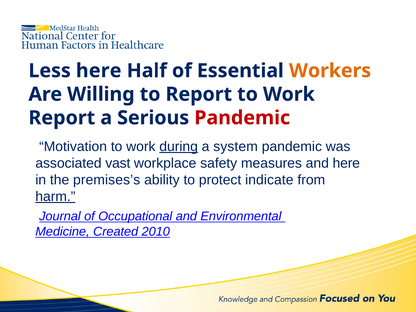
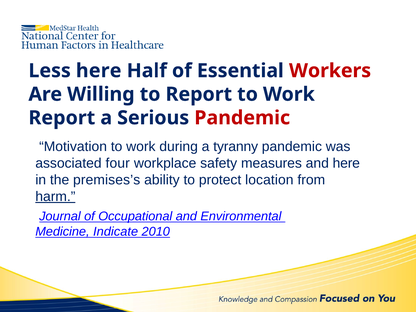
Workers colour: orange -> red (330, 71)
during underline: present -> none (179, 147)
system: system -> tyranny (236, 147)
vast: vast -> four (118, 163)
indicate: indicate -> location (269, 180)
Created: Created -> Indicate (116, 232)
